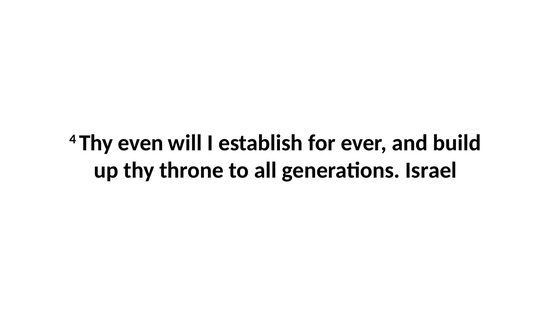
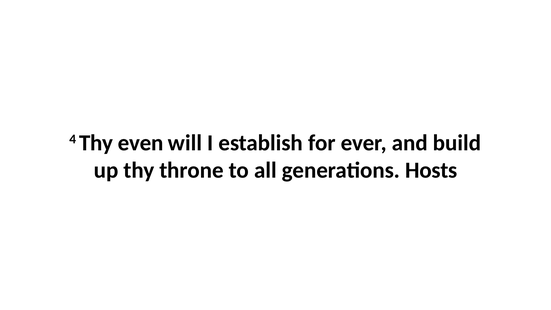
Israel: Israel -> Hosts (431, 170)
